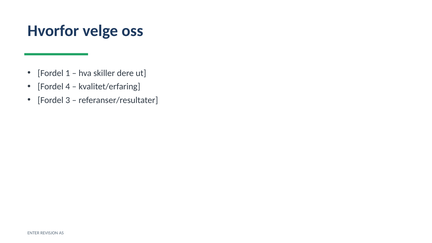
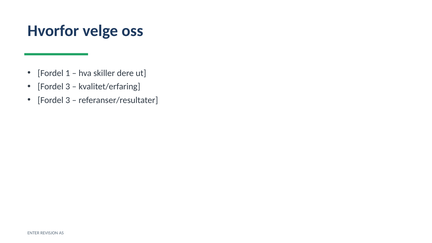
4: 4 -> 3 (68, 87)
